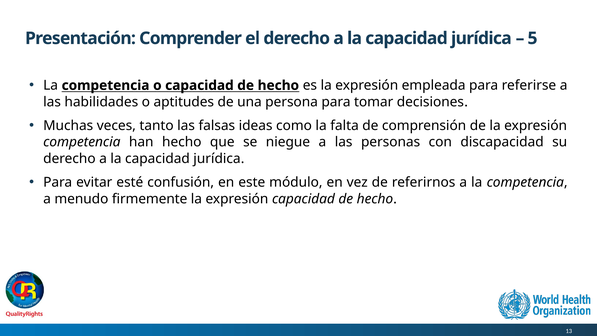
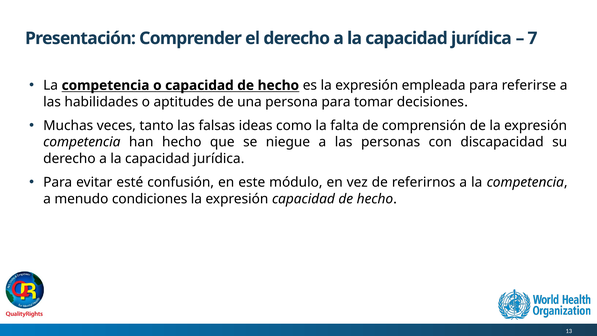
5: 5 -> 7 (532, 38)
firmemente: firmemente -> condiciones (150, 199)
